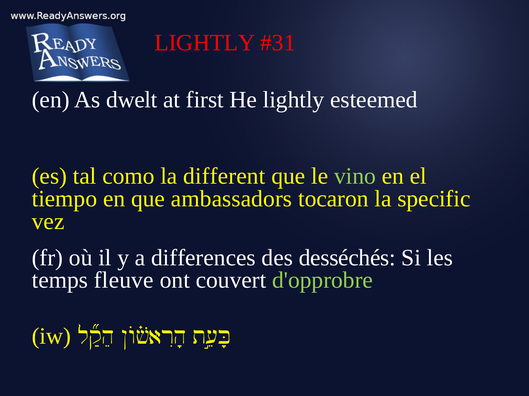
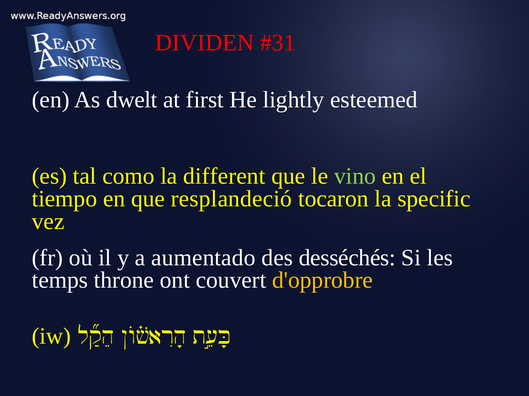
LIGHTLY: LIGHTLY -> DIVIDEN (205, 43)
ambassadors: ambassadors -> resplandeció (231, 199)
differences: differences -> aumentado (203, 258)
fleuve: fleuve -> throne (124, 281)
d'opprobre colour: light green -> yellow (323, 281)
